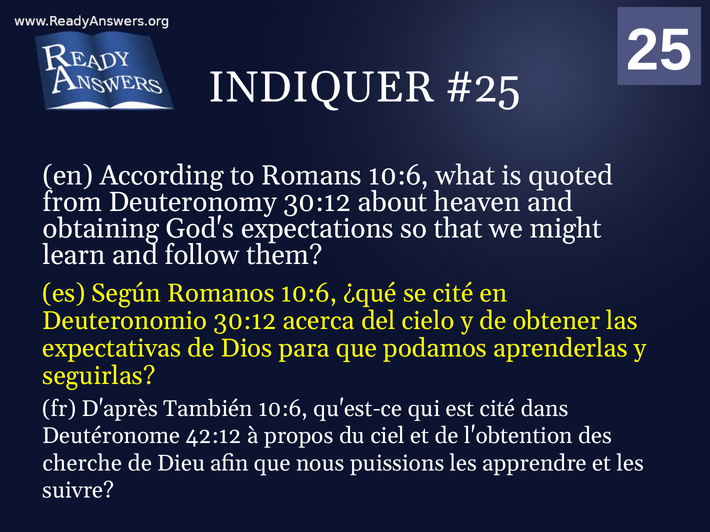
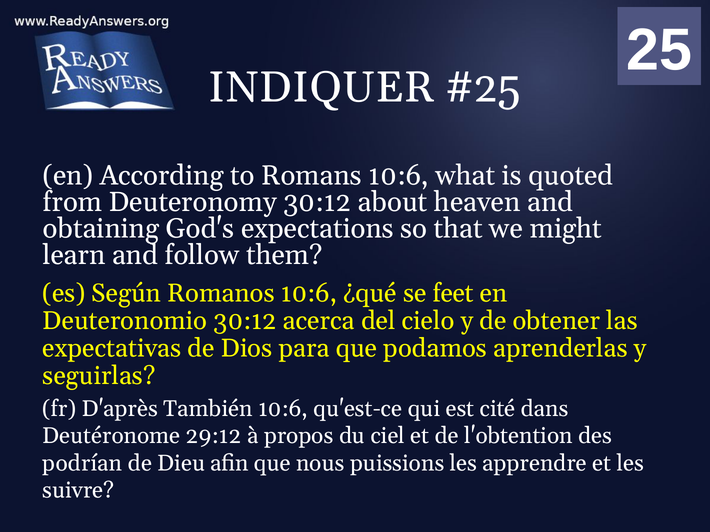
se cité: cité -> feet (453, 293)
42:12: 42:12 -> 29:12 (214, 436)
cherche: cherche -> podrían (82, 464)
